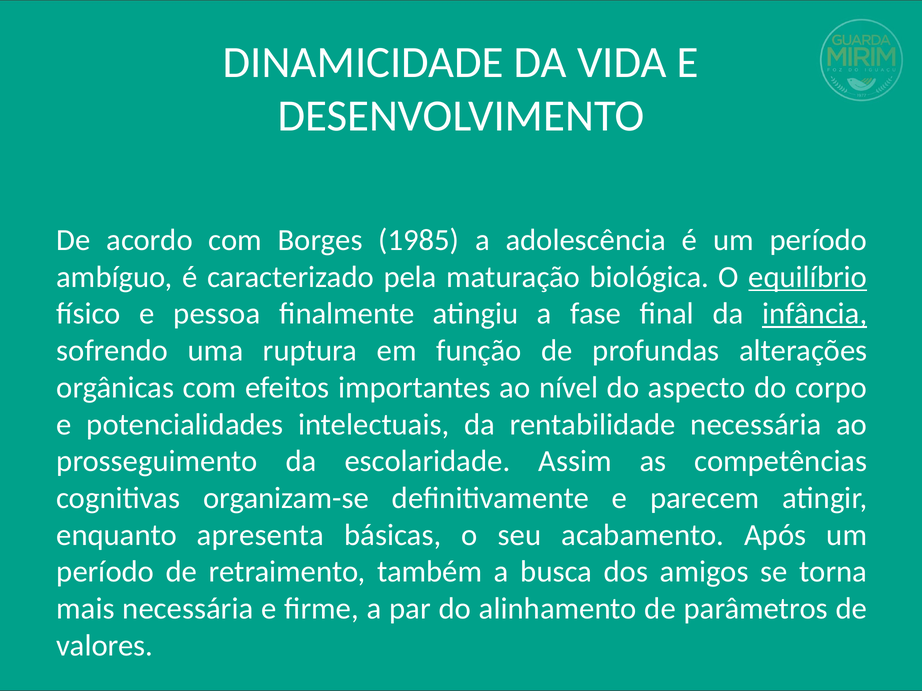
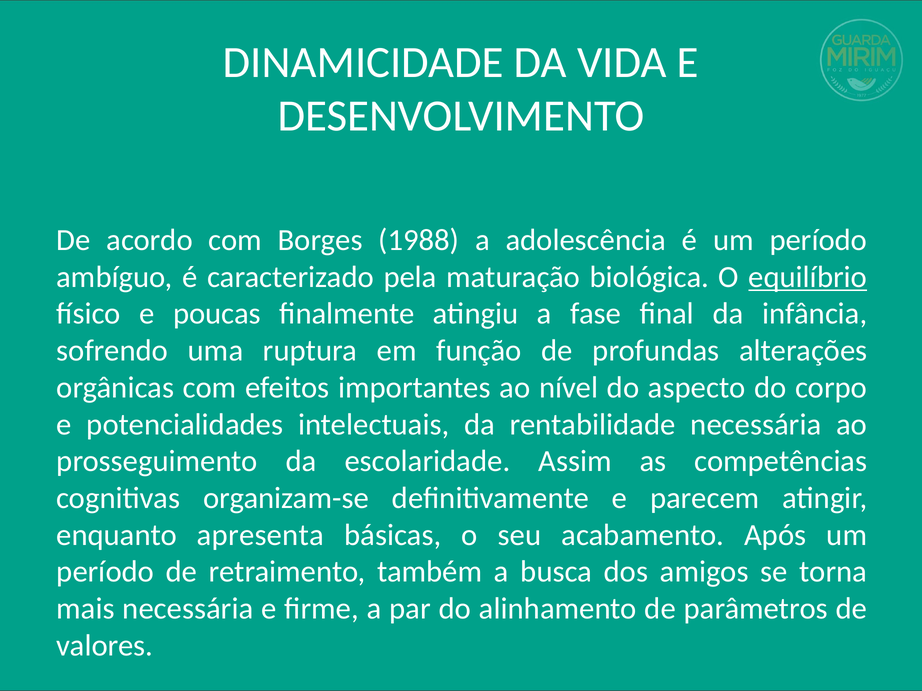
1985: 1985 -> 1988 (419, 240)
pessoa: pessoa -> poucas (217, 314)
infância underline: present -> none (815, 314)
